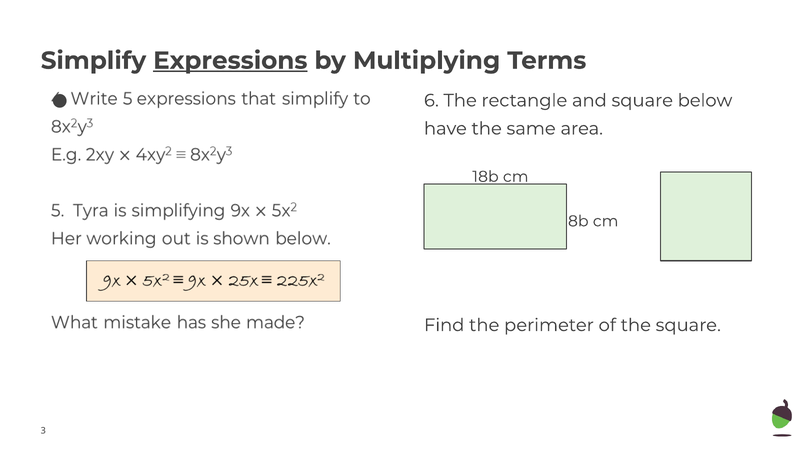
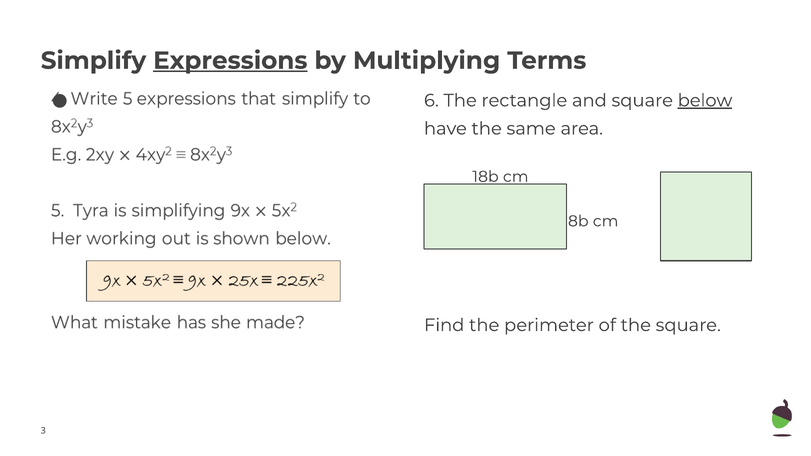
below underline: none -> present (705, 101)
